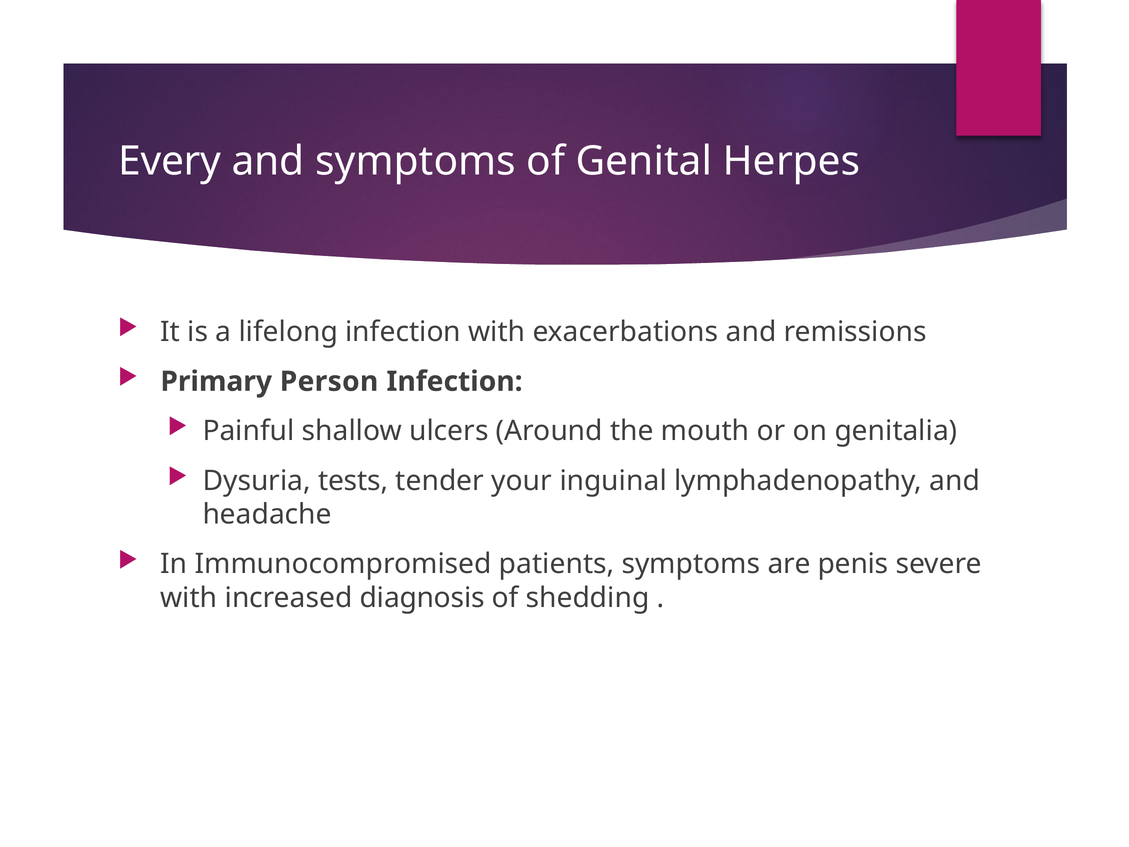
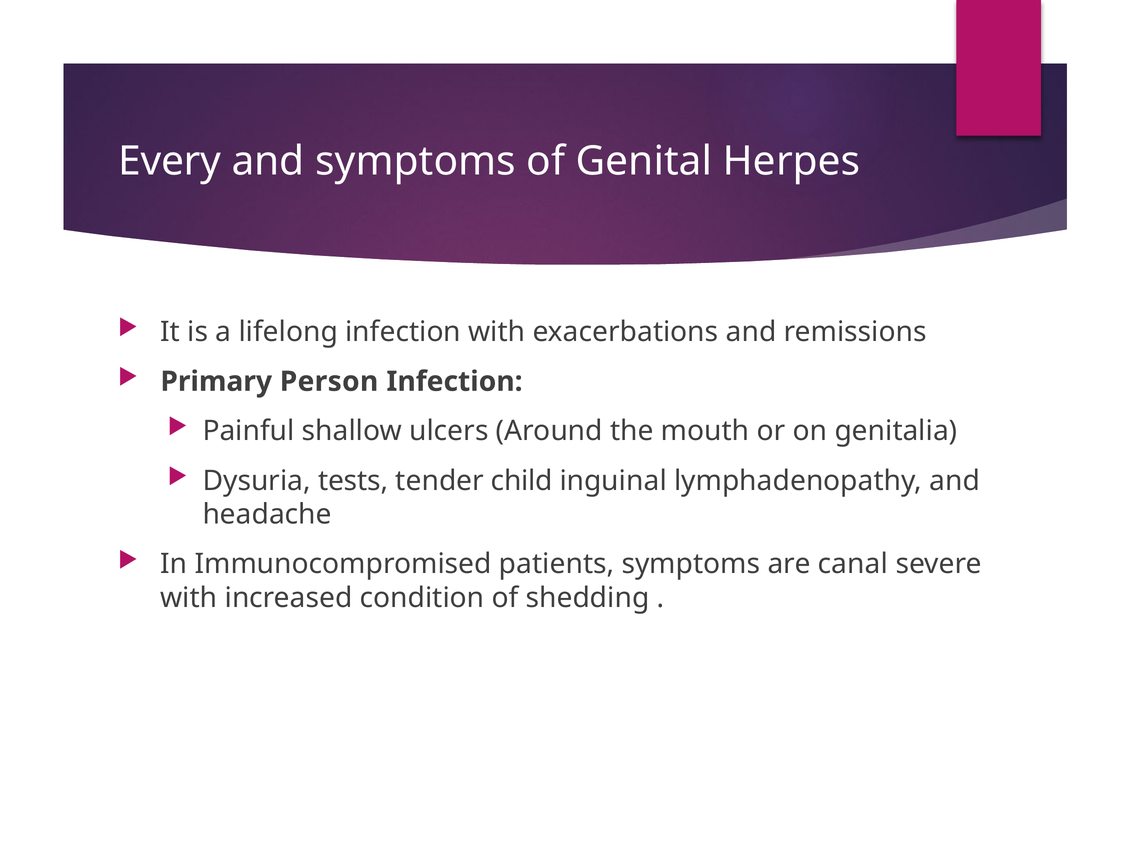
your: your -> child (522, 481)
penis: penis -> canal (853, 564)
diagnosis: diagnosis -> condition (422, 598)
